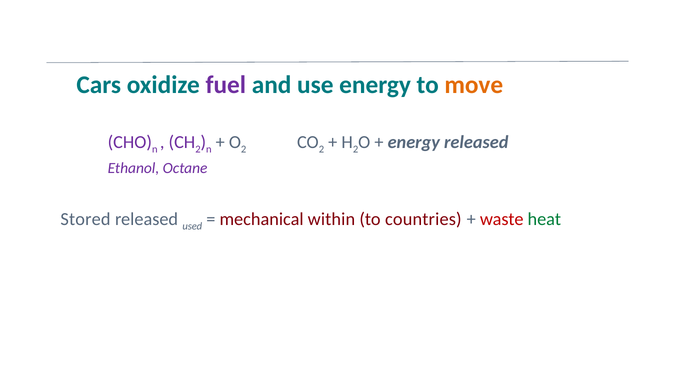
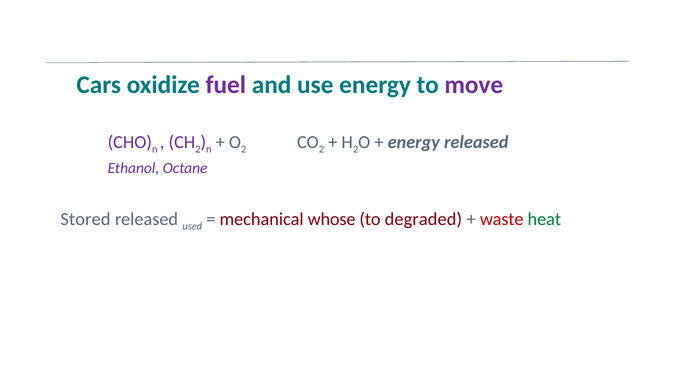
move colour: orange -> purple (474, 85)
within: within -> whose (332, 219)
countries: countries -> degraded (423, 219)
